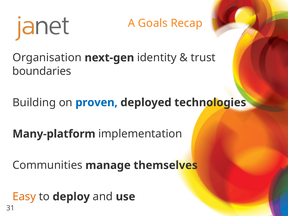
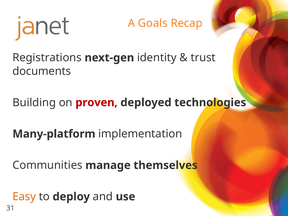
Organisation: Organisation -> Registrations (47, 58)
boundaries: boundaries -> documents (42, 71)
proven colour: blue -> red (97, 103)
